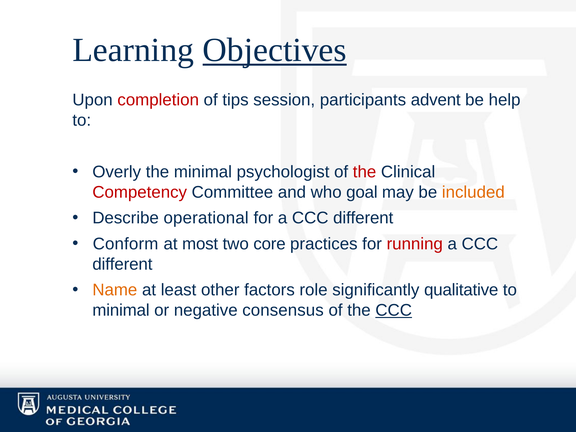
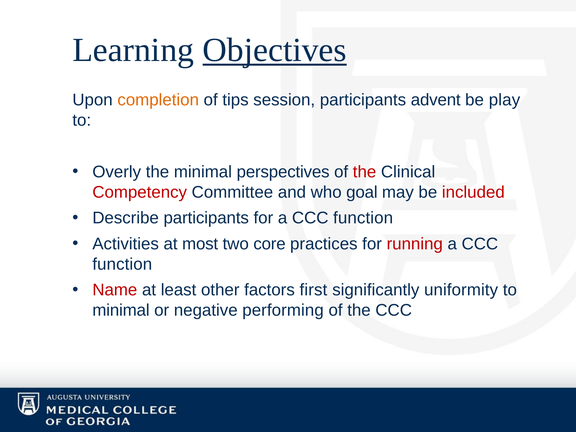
completion colour: red -> orange (158, 100)
help: help -> play (504, 100)
psychologist: psychologist -> perspectives (283, 172)
included colour: orange -> red (473, 192)
Describe operational: operational -> participants (206, 218)
for a CCC different: different -> function (363, 218)
Conform: Conform -> Activities (126, 244)
different: different -> function (122, 264)
Name colour: orange -> red (115, 290)
role: role -> first (313, 290)
qualitative: qualitative -> uniformity (461, 290)
consensus: consensus -> performing (283, 310)
CCC underline: present -> none (394, 310)
